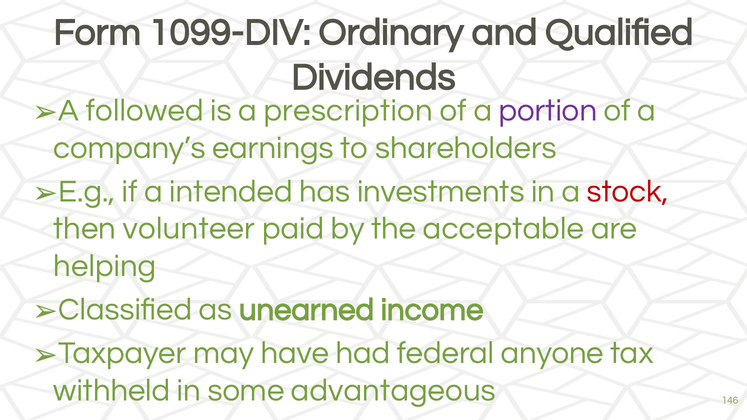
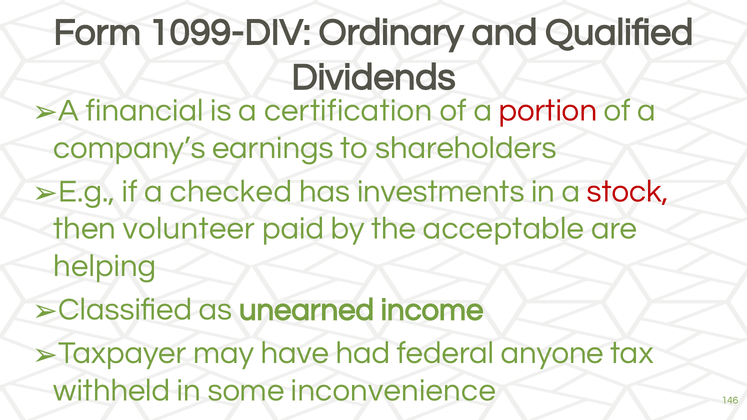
followed: followed -> financial (145, 111)
prescription: prescription -> certification (348, 111)
portion colour: purple -> red (548, 111)
intended: intended -> checked (231, 191)
advantageous: advantageous -> inconvenience (393, 391)
